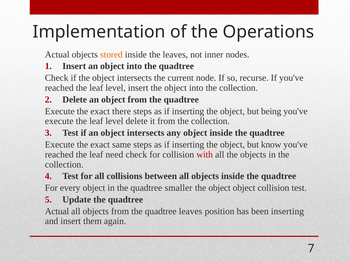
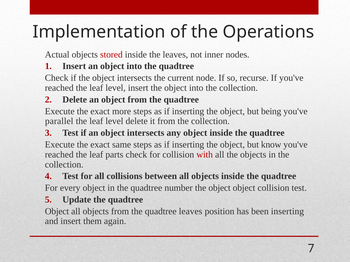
stored colour: orange -> red (111, 55)
there: there -> more (122, 111)
execute: execute -> parallel (59, 121)
need: need -> parts (114, 155)
smaller: smaller -> number (179, 188)
Actual: Actual -> Object (57, 212)
